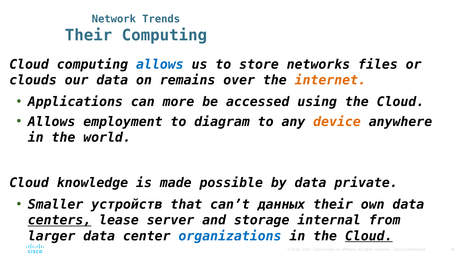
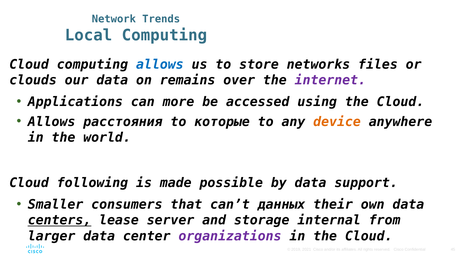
Their: Their -> Local (89, 35)
internet colour: orange -> purple (330, 80)
employment: employment -> расстояния (123, 122)
diagram: diagram -> которые (222, 122)
knowledge: knowledge -> following (92, 183)
private: private -> support (366, 183)
устройств: устройств -> consumers (127, 205)
organizations colour: blue -> purple (230, 236)
Cloud underline: present -> none (369, 236)
